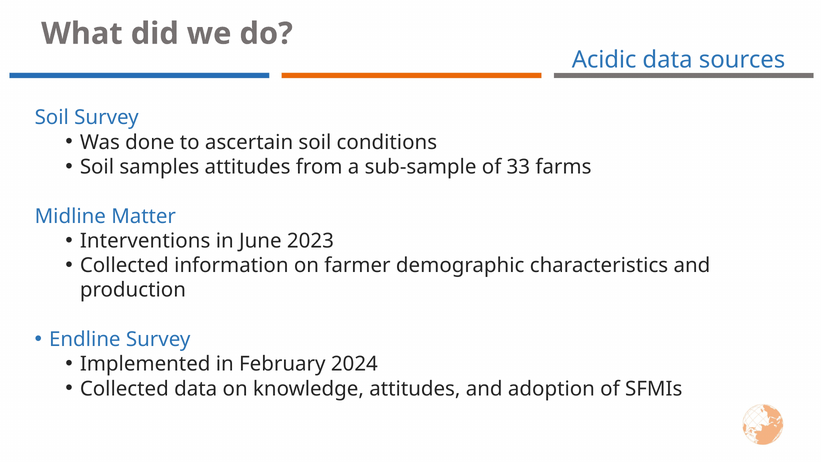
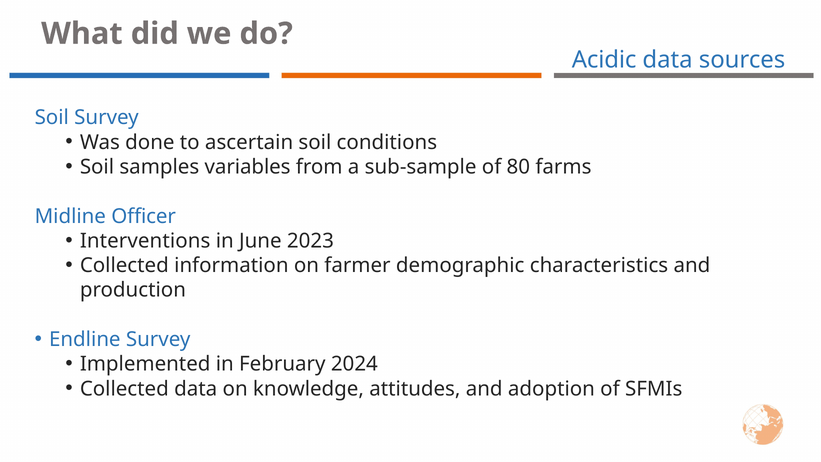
samples attitudes: attitudes -> variables (248, 167)
33: 33 -> 80 (518, 167)
Matter: Matter -> Officer (144, 216)
